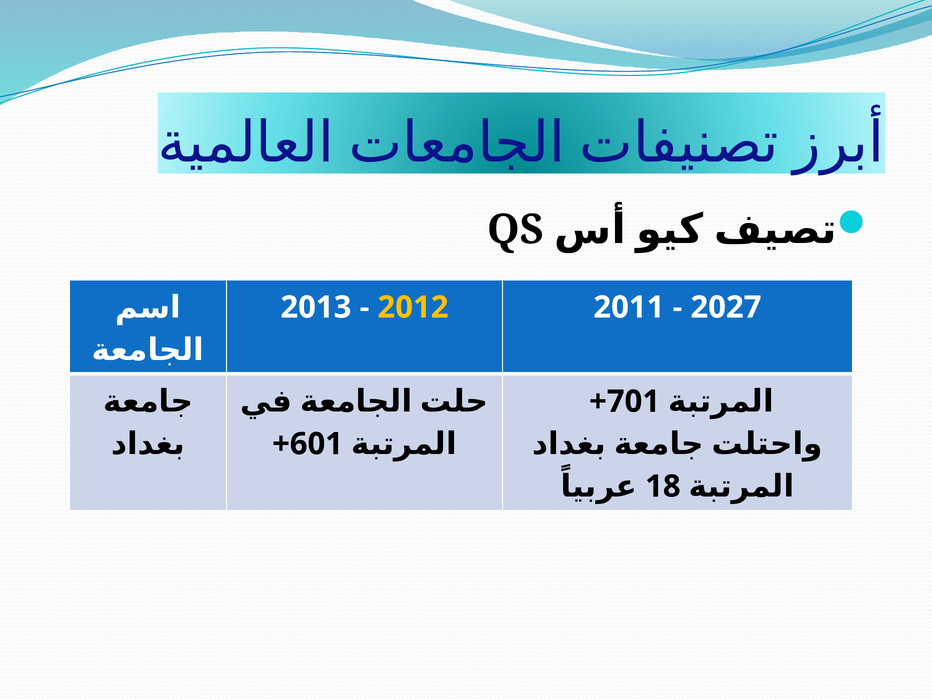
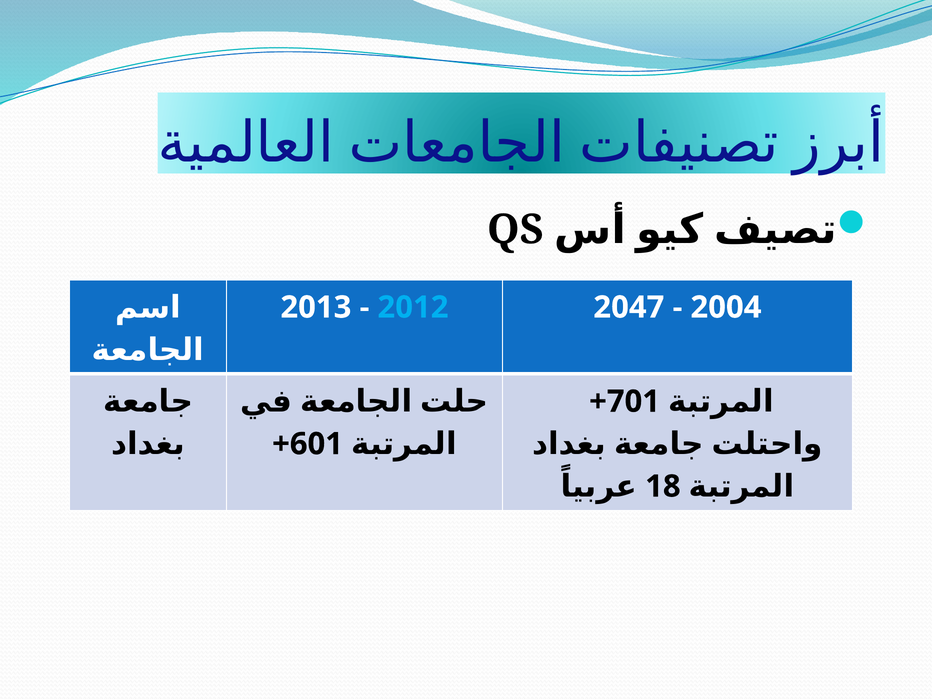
2012 colour: yellow -> light blue (413, 307)
2011: 2011 -> 2047 (629, 307)
2027: 2027 -> 2004 (726, 307)
